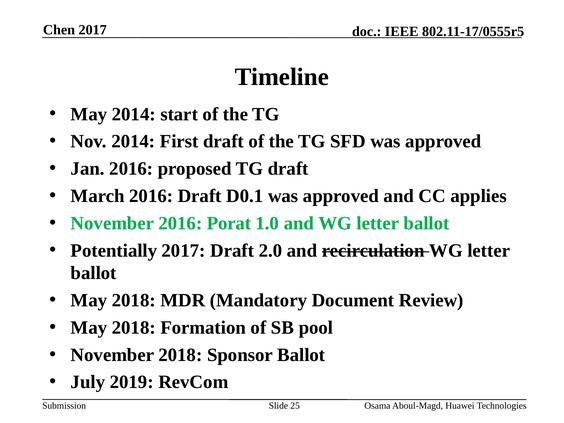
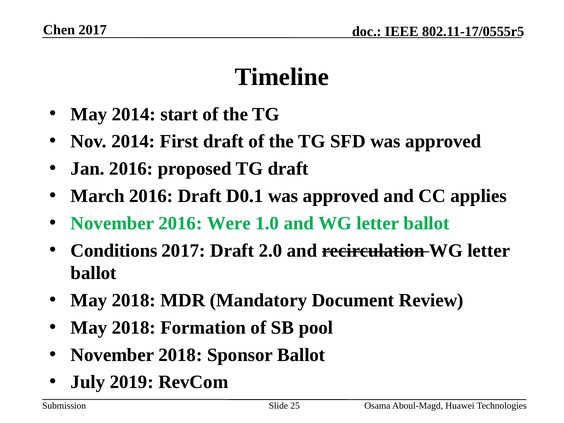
Porat: Porat -> Were (229, 223)
Potentially: Potentially -> Conditions (114, 250)
